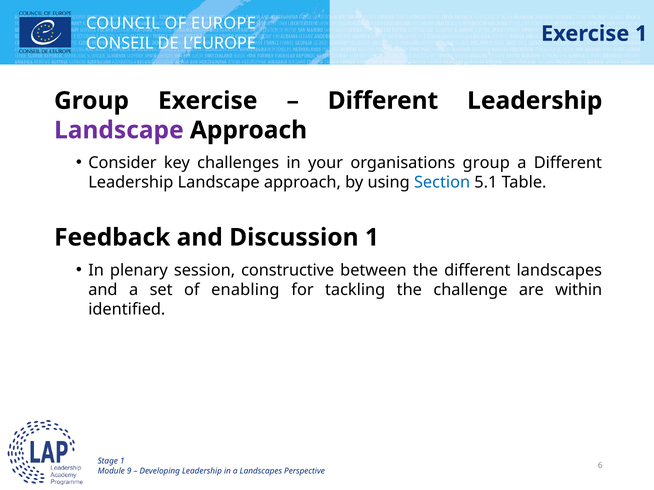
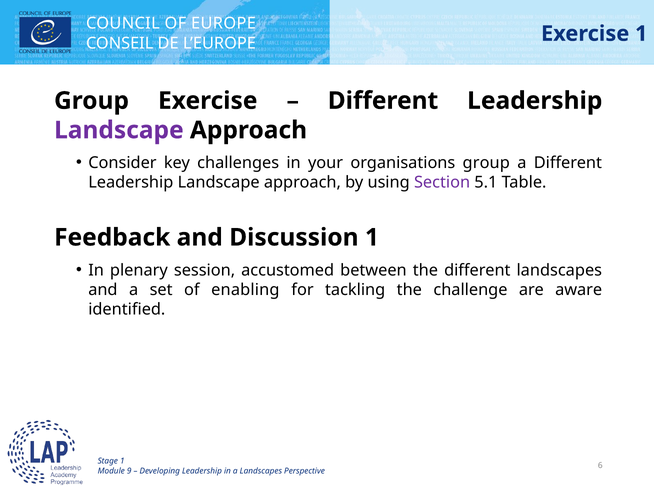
Section colour: blue -> purple (442, 183)
constructive: constructive -> accustomed (288, 271)
within: within -> aware (579, 290)
